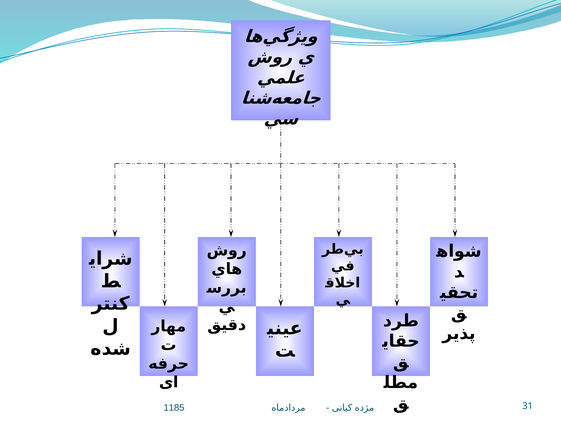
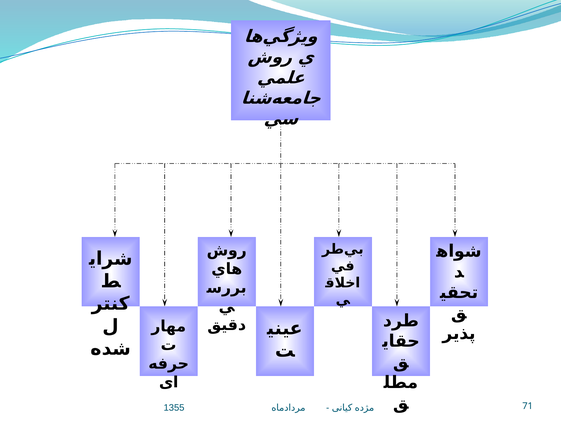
1185: 1185 -> 1355 (174, 407)
31: 31 -> 71 (528, 406)
